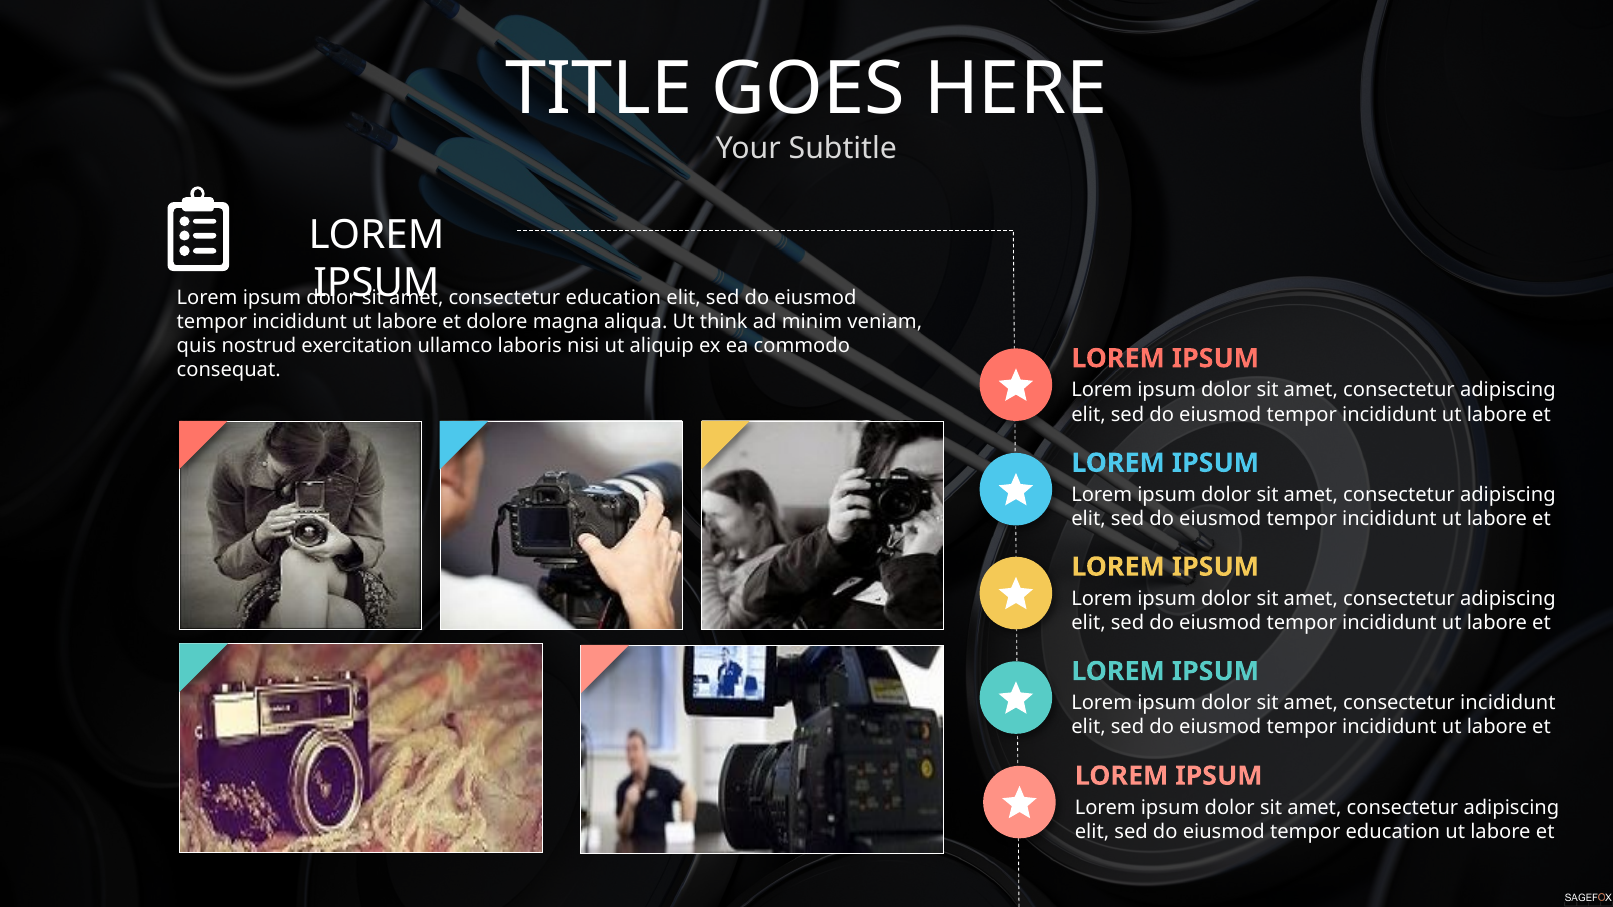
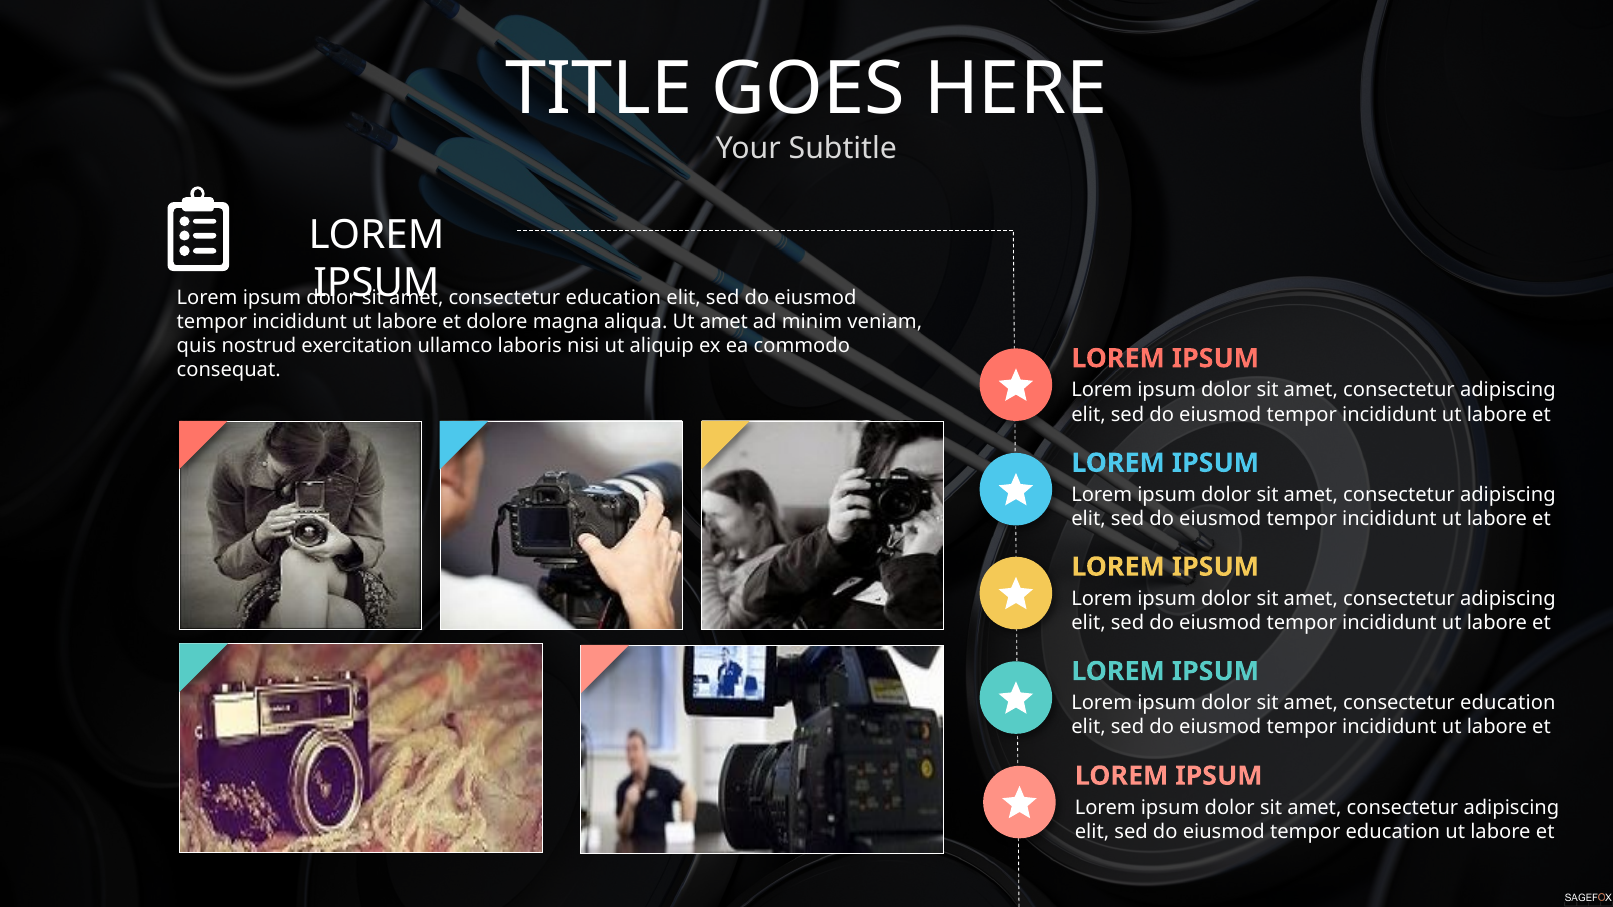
Ut think: think -> amet (724, 322)
incididunt: incididunt -> education (1508, 703)
